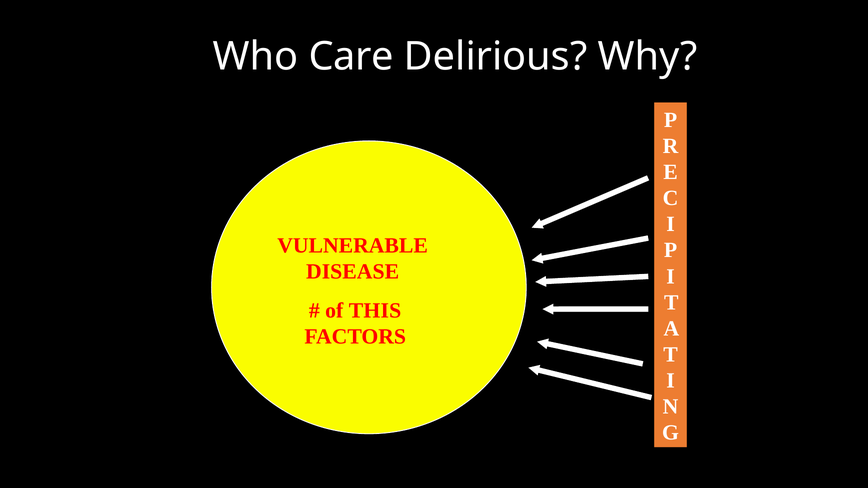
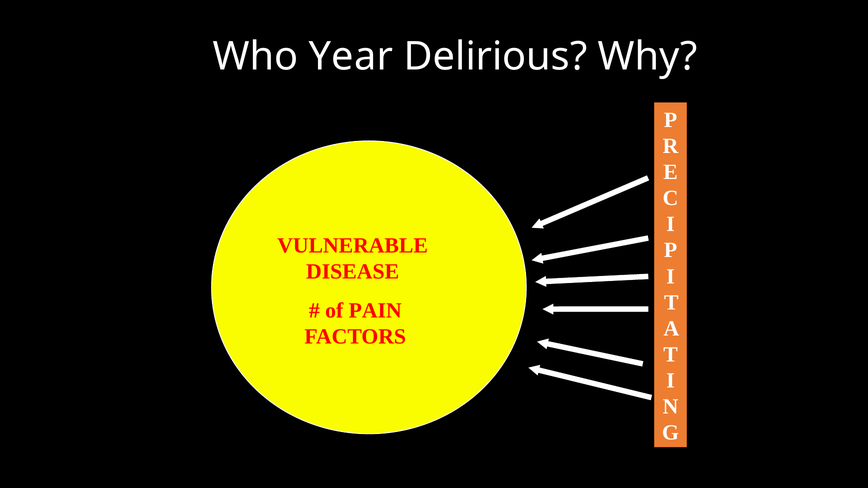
Care: Care -> Year (351, 57)
THIS: THIS -> PAIN (375, 311)
